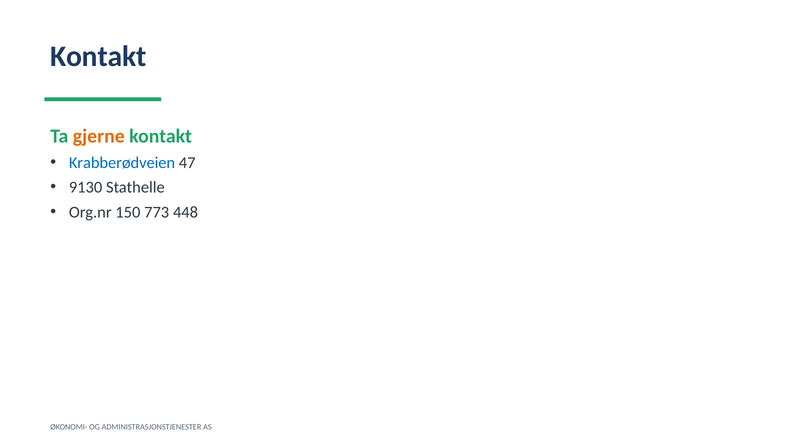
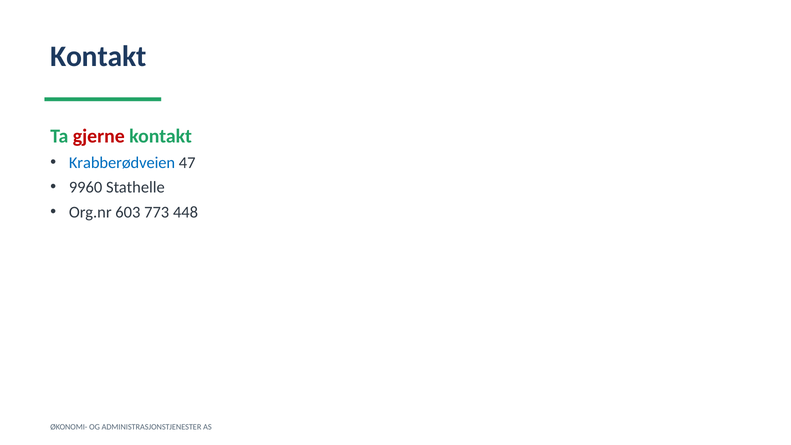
gjerne colour: orange -> red (99, 136)
9130: 9130 -> 9960 (86, 187)
150: 150 -> 603 (128, 212)
